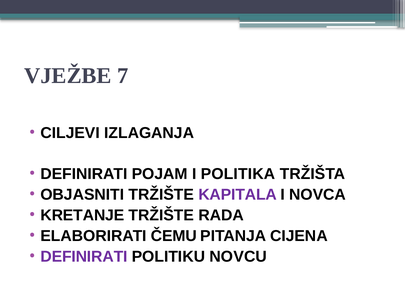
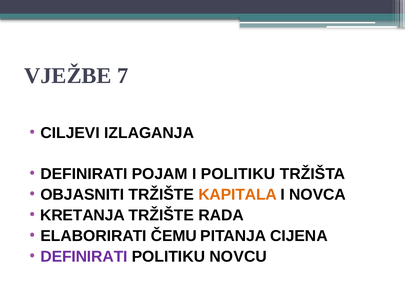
I POLITIKA: POLITIKA -> POLITIKU (238, 174)
KAPITALA colour: purple -> orange (238, 195)
KRETANJE: KRETANJE -> KRETANJA (82, 215)
